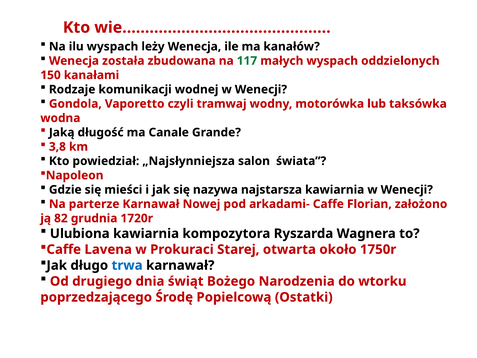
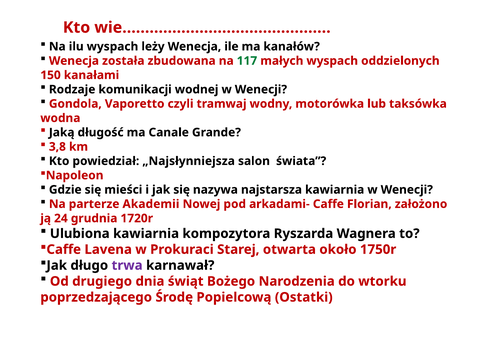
parterze Karnawał: Karnawał -> Akademii (151, 204)
82: 82 -> 24 (61, 218)
trwa colour: blue -> purple (127, 265)
